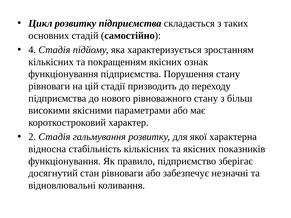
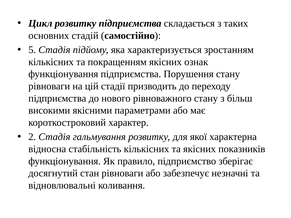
4: 4 -> 5 (32, 50)
